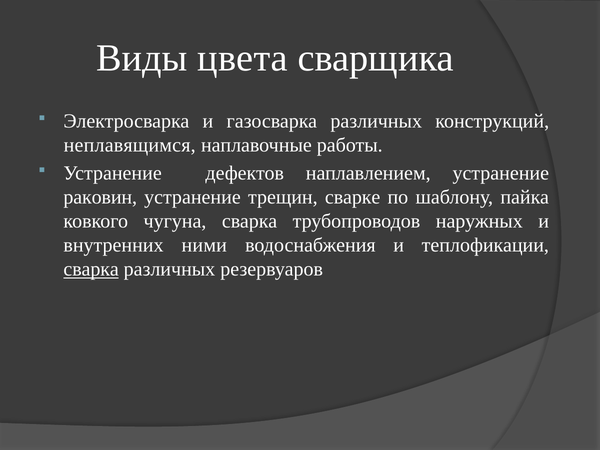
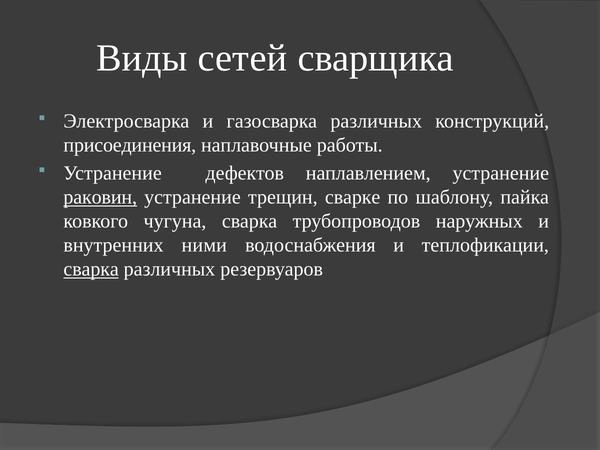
цвета: цвета -> сетей (243, 58)
неплавящимся: неплавящимся -> присоединения (130, 145)
раковин underline: none -> present (100, 197)
